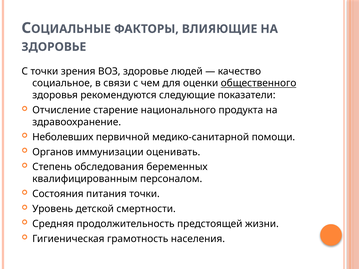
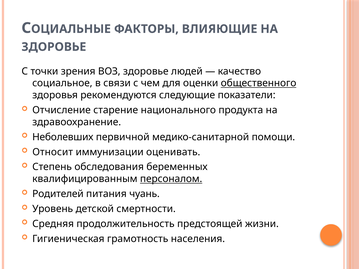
Органов: Органов -> Относит (53, 152)
персоналом underline: none -> present (171, 179)
Состояния: Состояния -> Родителей (58, 194)
питания точки: точки -> чуань (144, 194)
